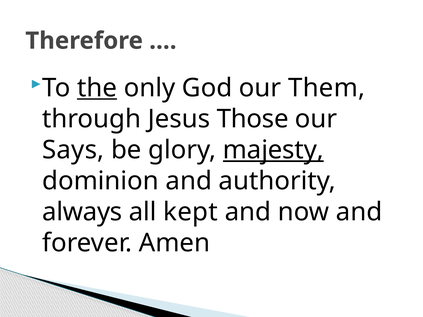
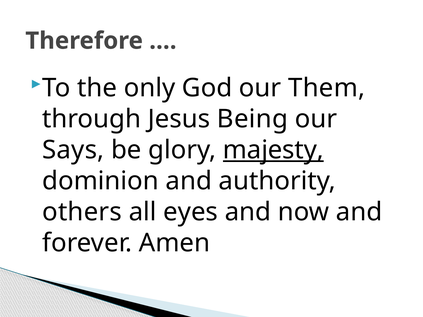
the underline: present -> none (97, 88)
Those: Those -> Being (252, 119)
always: always -> others (82, 212)
kept: kept -> eyes (191, 212)
